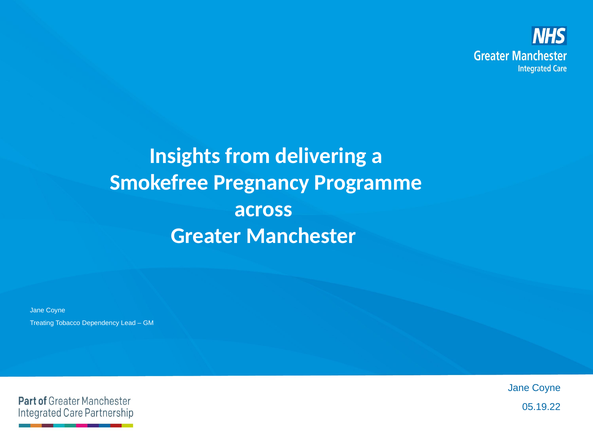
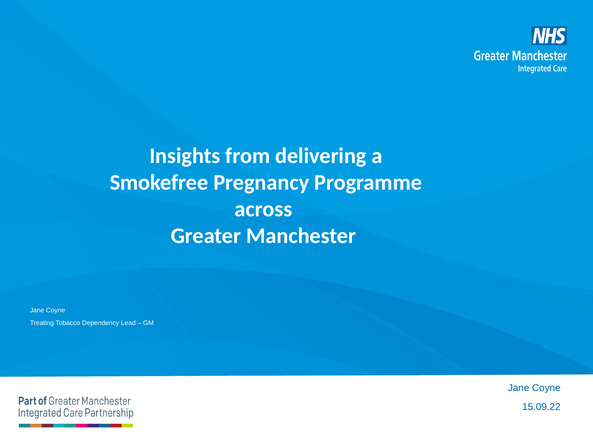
05.19.22: 05.19.22 -> 15.09.22 (541, 407)
